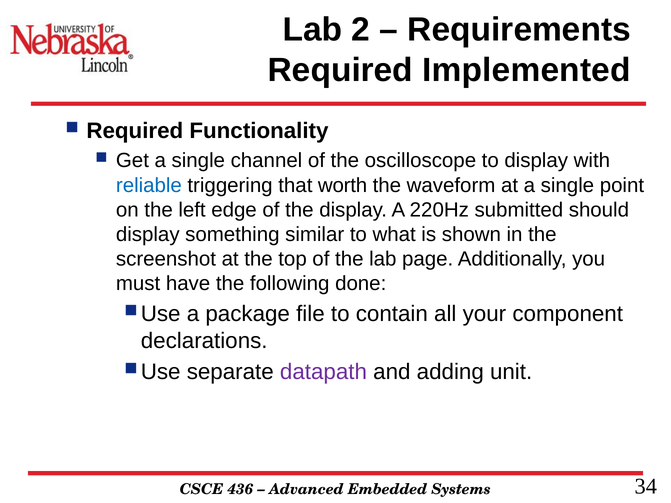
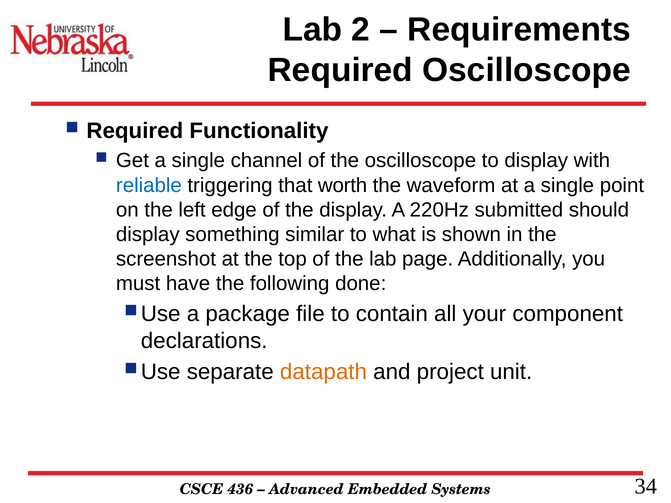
Required Implemented: Implemented -> Oscilloscope (527, 70)
datapath colour: purple -> orange (323, 372)
adding: adding -> project (450, 372)
